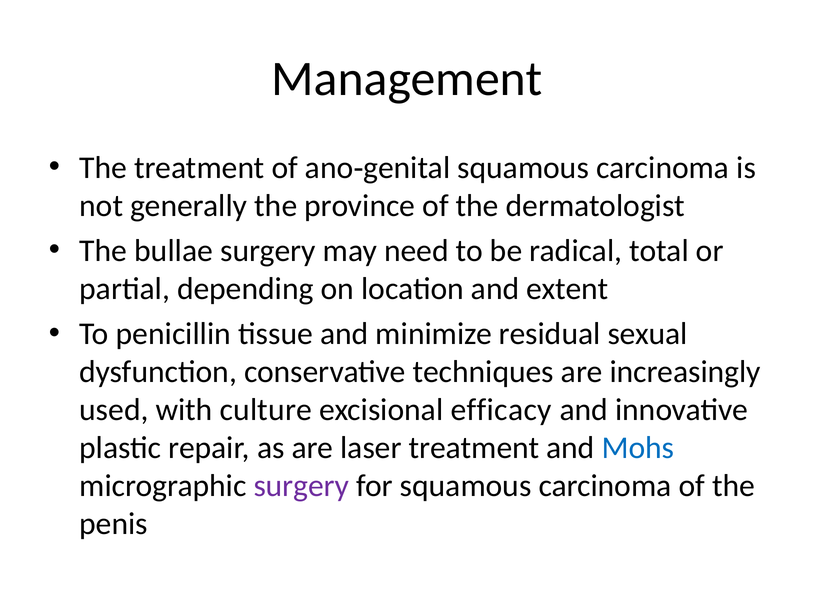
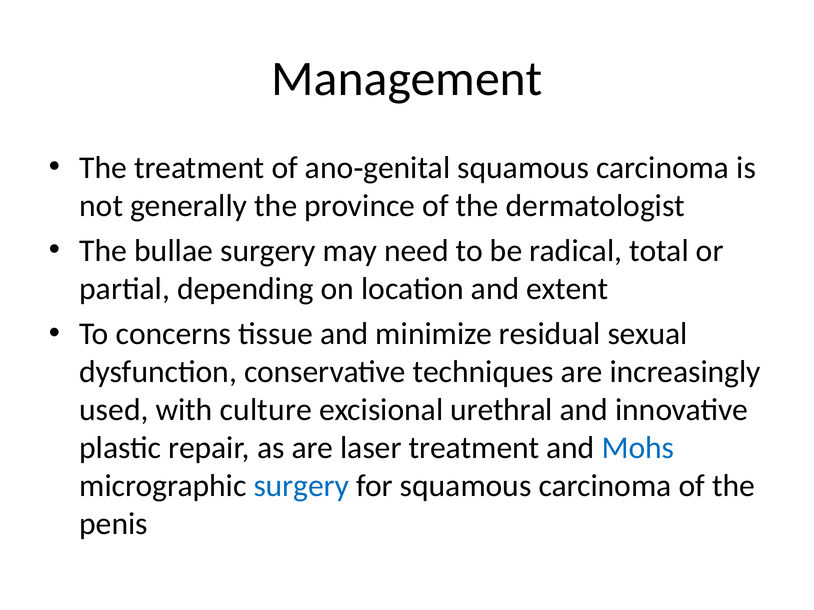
penicillin: penicillin -> concerns (173, 334)
efficacy: efficacy -> urethral (502, 410)
surgery colour: purple -> blue (301, 486)
